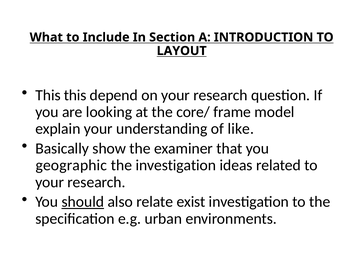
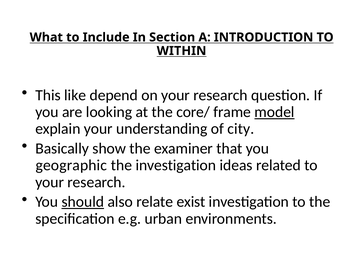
LAYOUT: LAYOUT -> WITHIN (182, 51)
This this: this -> like (75, 95)
model underline: none -> present (274, 112)
like: like -> city (241, 129)
